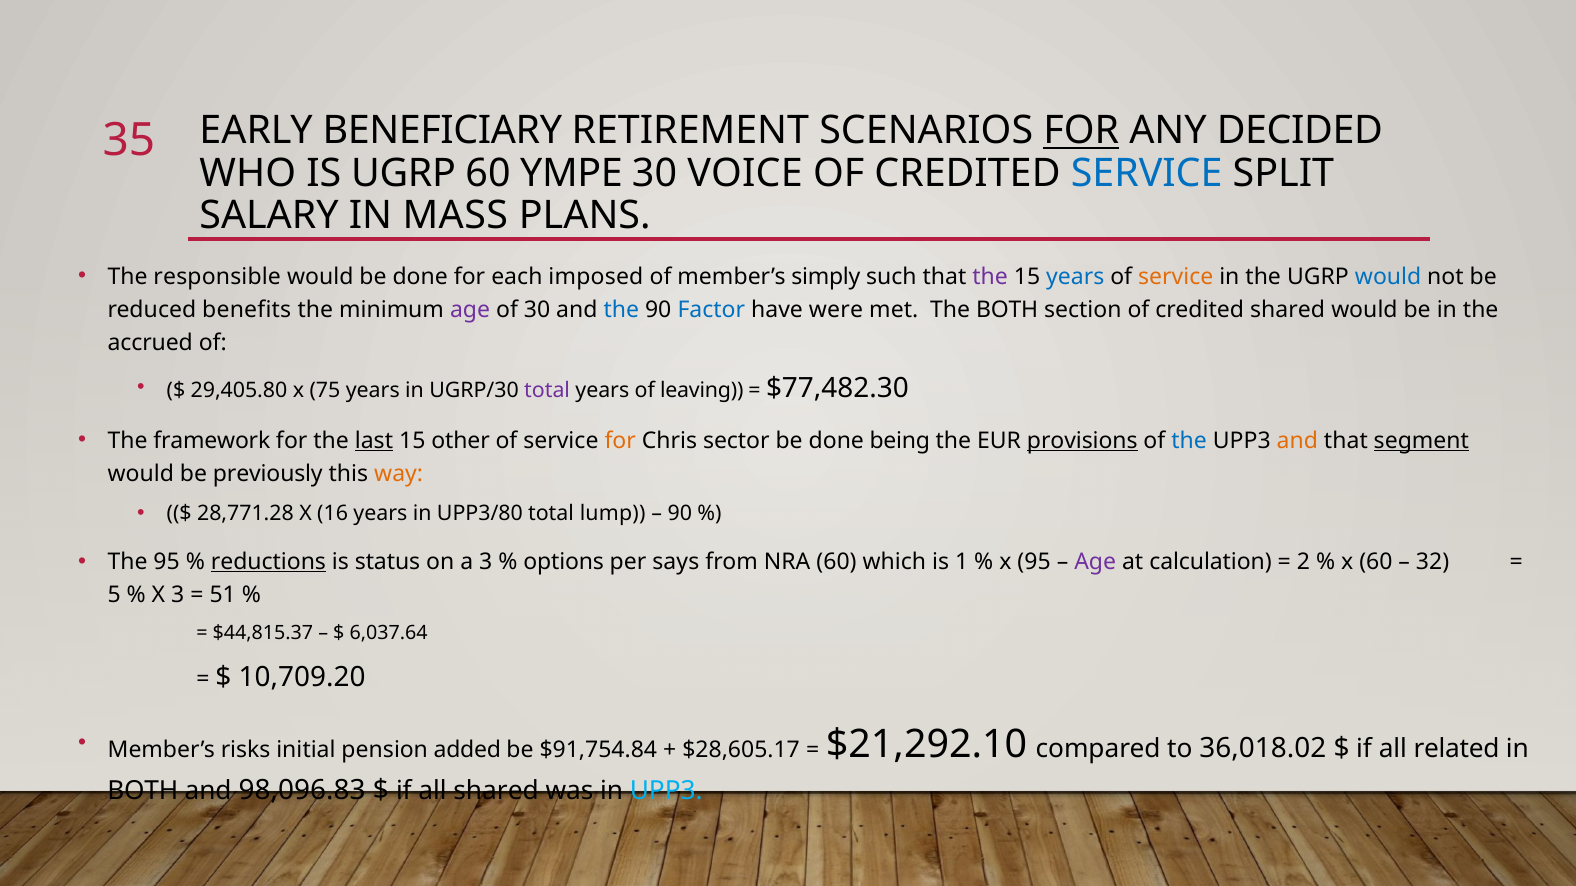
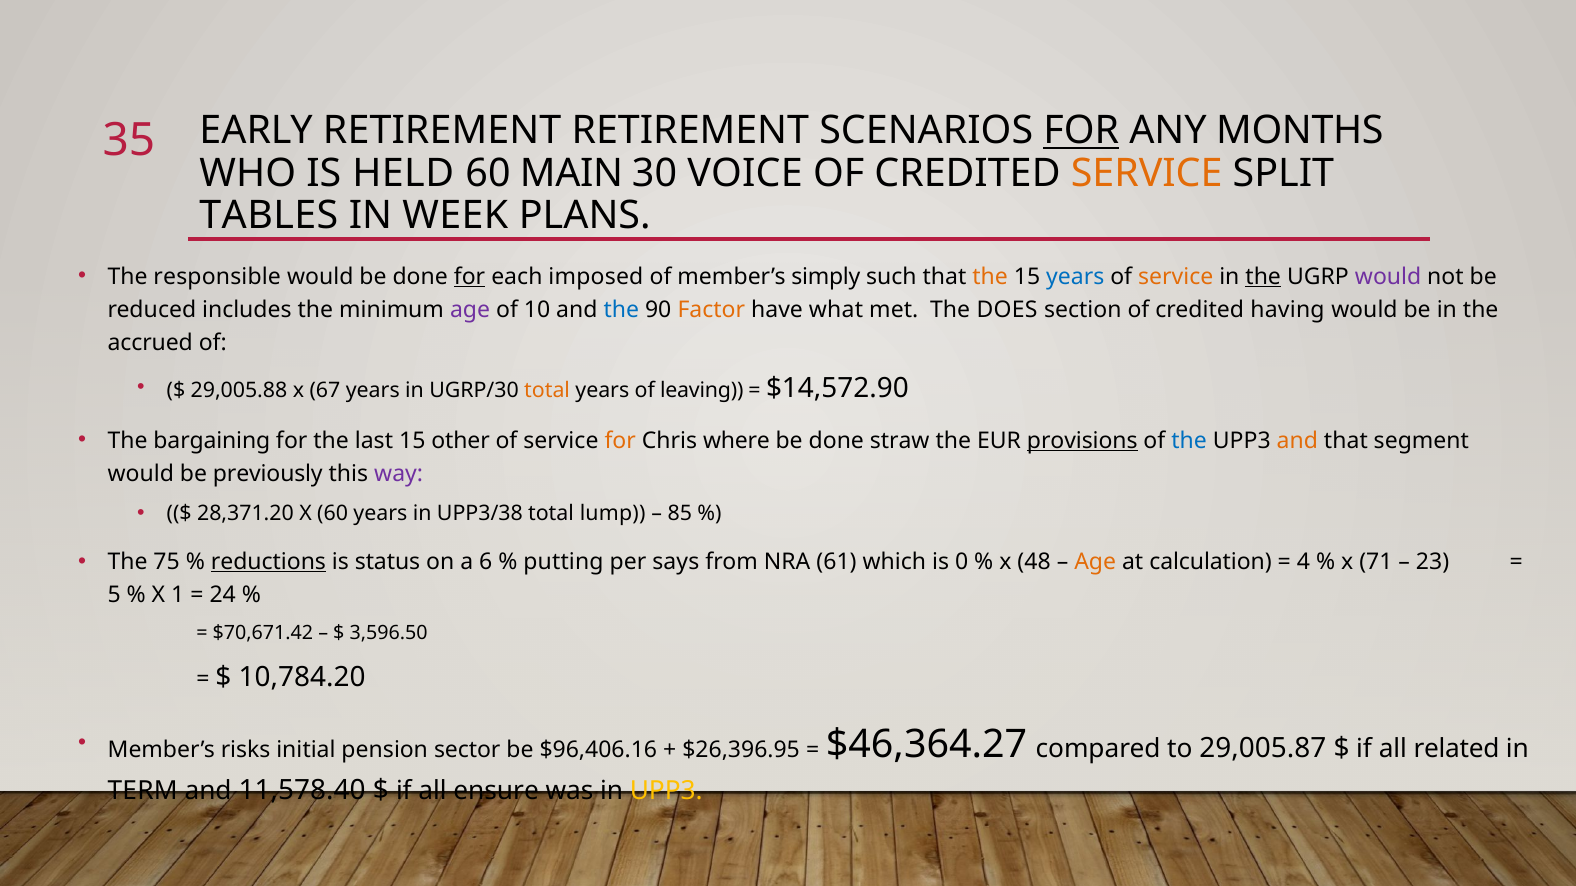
EARLY BENEFICIARY: BENEFICIARY -> RETIREMENT (442, 131)
DECIDED: DECIDED -> MONTHS (1300, 131)
IS UGRP: UGRP -> HELD (403, 174)
YMPE: YMPE -> MAIN (571, 174)
SERVICE colour: blue -> orange (1147, 174)
SALARY: SALARY -> TABLES (269, 216)
MASS: MASS -> WEEK (455, 216)
for underline: none -> present (470, 277)
the colour: purple -> orange (990, 277)
the underline: none -> present (1263, 277)
would colour: blue -> purple (1388, 277)
benefits: benefits -> includes (247, 310)
of 30: 30 -> 10 (537, 310)
Factor colour: blue -> orange (711, 310)
were: were -> what (836, 310)
The BOTH: BOTH -> DOES (1007, 310)
credited shared: shared -> having (1287, 310)
29,405.80: 29,405.80 -> 29,005.88 (239, 391)
75: 75 -> 67 (325, 391)
total colour: purple -> orange (547, 391)
$77,482.30: $77,482.30 -> $14,572.90 (837, 389)
framework: framework -> bargaining (212, 441)
last underline: present -> none (374, 441)
sector: sector -> where (736, 441)
being: being -> straw (900, 441)
segment underline: present -> none (1421, 441)
way colour: orange -> purple (399, 474)
28,771.28: 28,771.28 -> 28,371.20 (245, 514)
X 16: 16 -> 60 (333, 514)
UPP3/80: UPP3/80 -> UPP3/38 (480, 514)
90: 90 -> 85 (680, 514)
The 95: 95 -> 75 (167, 562)
a 3: 3 -> 6 (486, 562)
options: options -> putting (563, 562)
NRA 60: 60 -> 61 (837, 562)
1: 1 -> 0 (962, 562)
x 95: 95 -> 48 (1034, 562)
Age colour: purple -> orange (1095, 562)
2: 2 -> 4 (1303, 562)
x 60: 60 -> 71 (1376, 562)
32: 32 -> 23 (1433, 562)
X 3: 3 -> 1 (178, 595)
51: 51 -> 24 (223, 595)
$44,815.37: $44,815.37 -> $70,671.42 (263, 634)
6,037.64: 6,037.64 -> 3,596.50 (389, 634)
10,709.20: 10,709.20 -> 10,784.20 (302, 678)
added: added -> sector (467, 750)
$91,754.84: $91,754.84 -> $96,406.16 (598, 750)
$28,605.17: $28,605.17 -> $26,396.95 (741, 750)
$21,292.10: $21,292.10 -> $46,364.27 (927, 745)
36,018.02: 36,018.02 -> 29,005.87 (1263, 749)
BOTH: BOTH -> TERM (143, 792)
98,096.83: 98,096.83 -> 11,578.40 (302, 791)
all shared: shared -> ensure (496, 792)
UPP3 colour: light blue -> yellow (666, 792)
